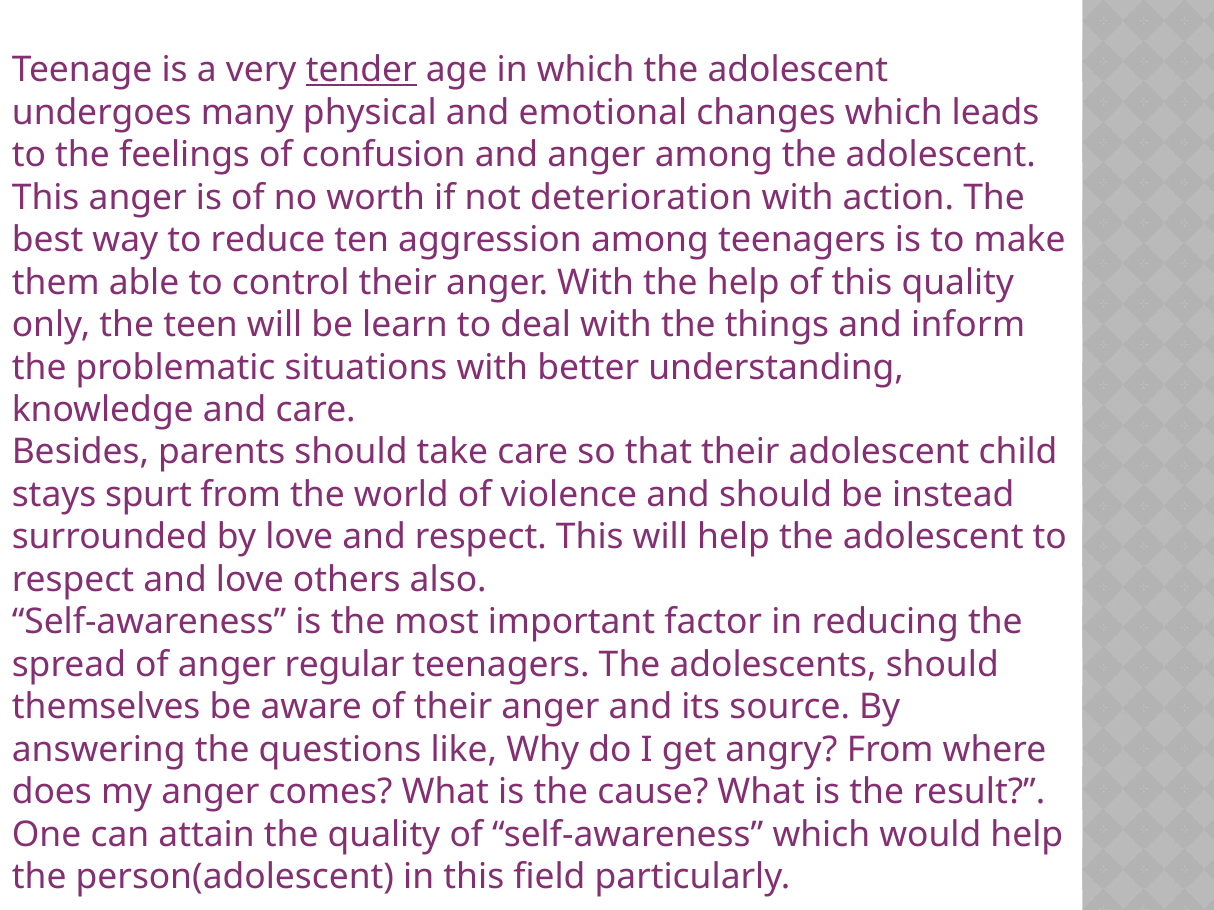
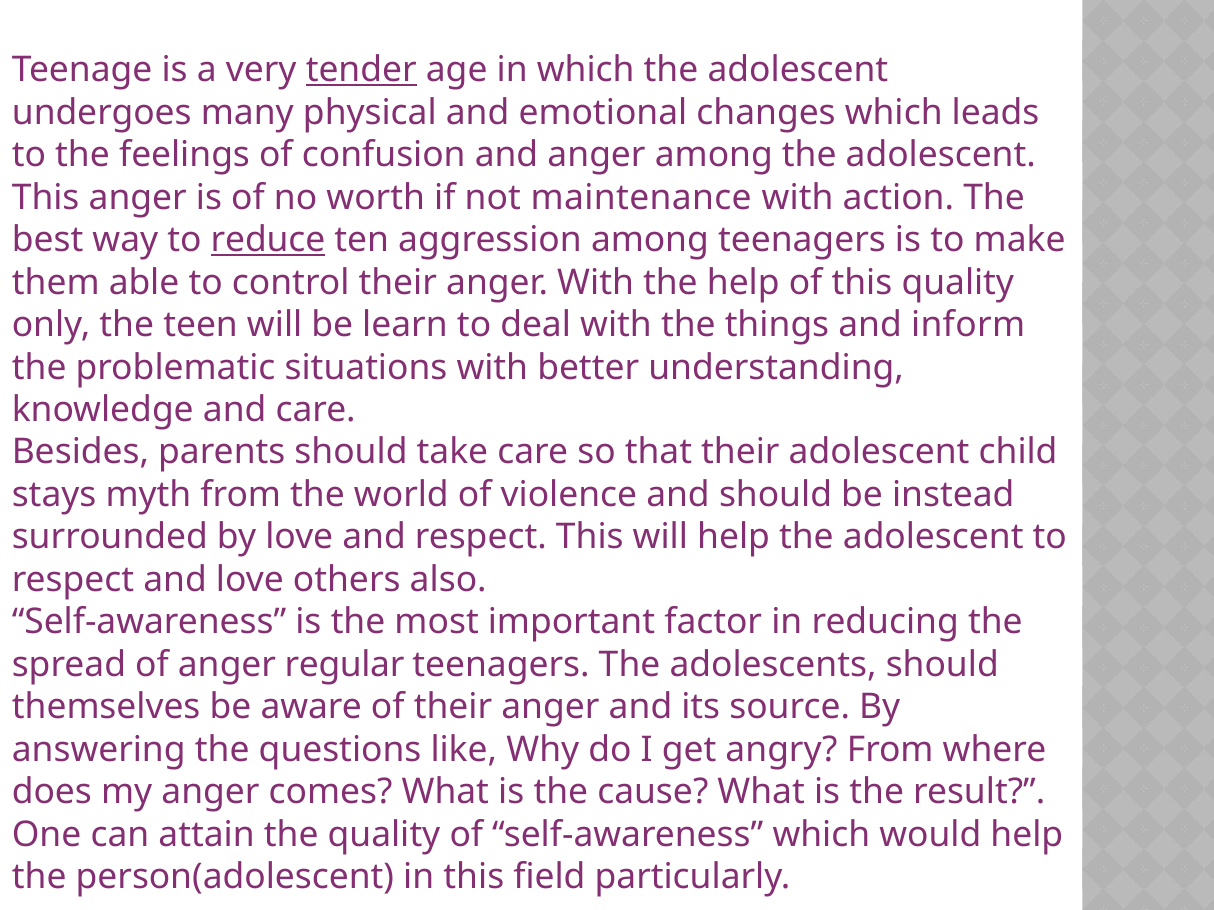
deterioration: deterioration -> maintenance (641, 198)
reduce underline: none -> present (268, 240)
spurt: spurt -> myth (148, 495)
